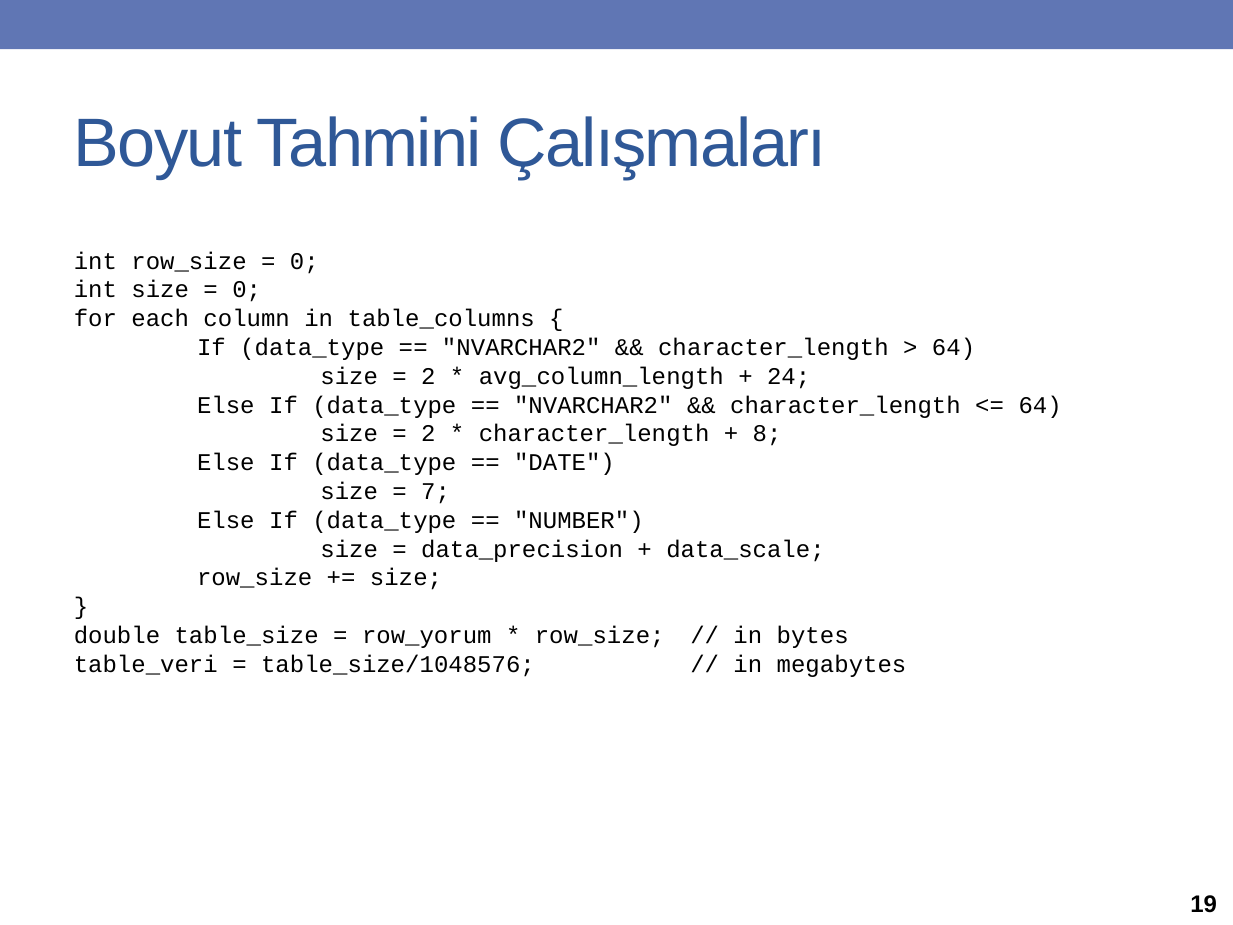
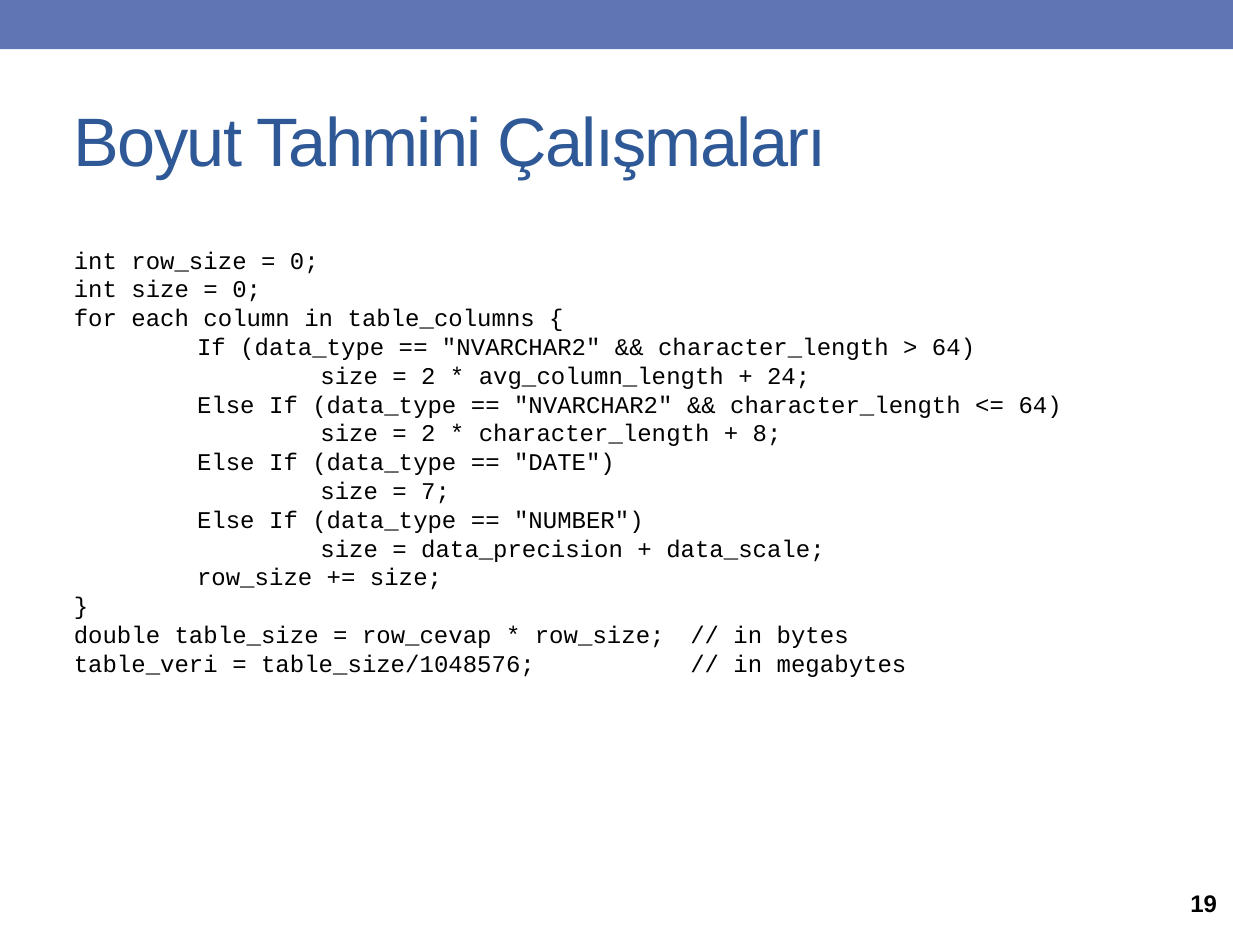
row_yorum: row_yorum -> row_cevap (427, 635)
